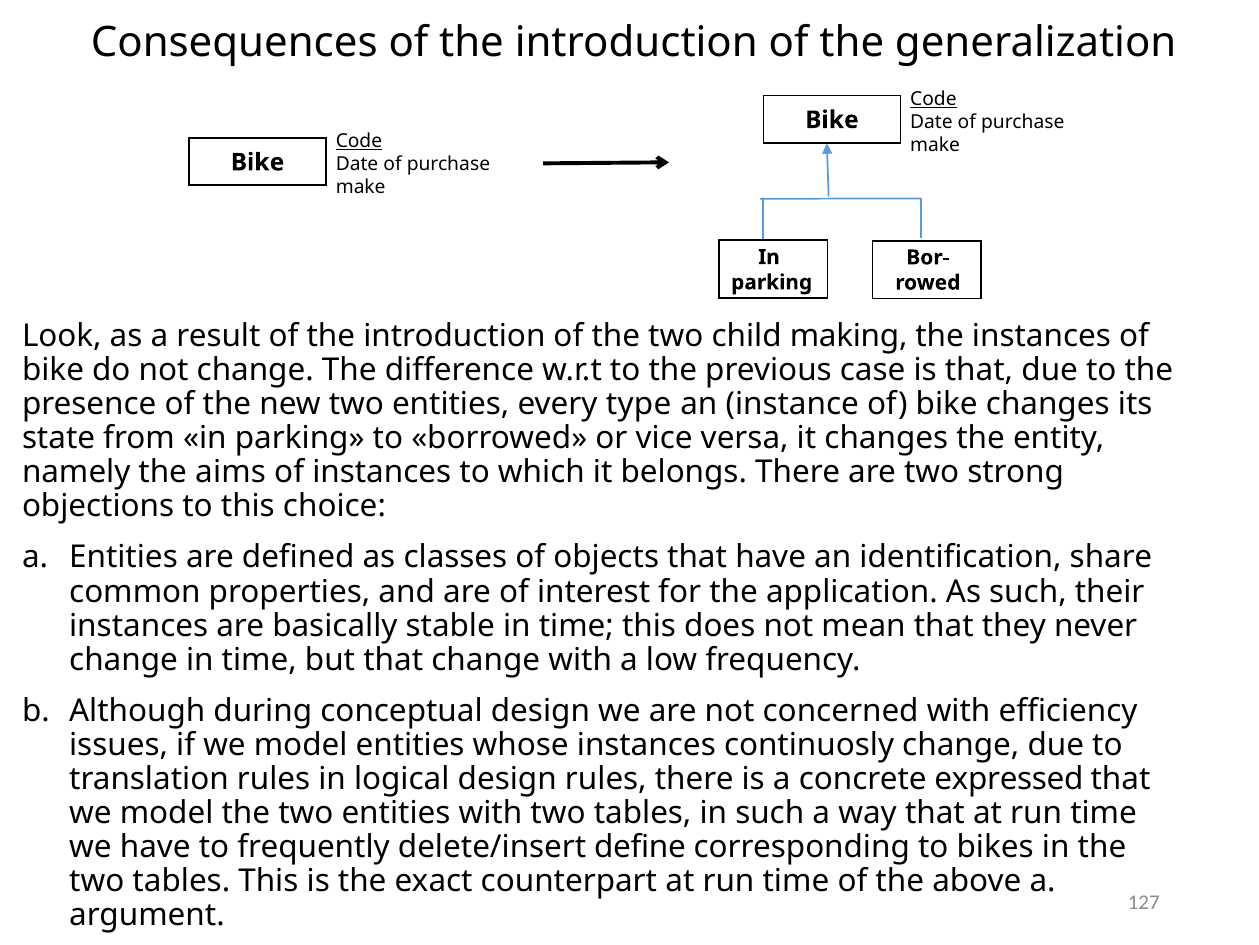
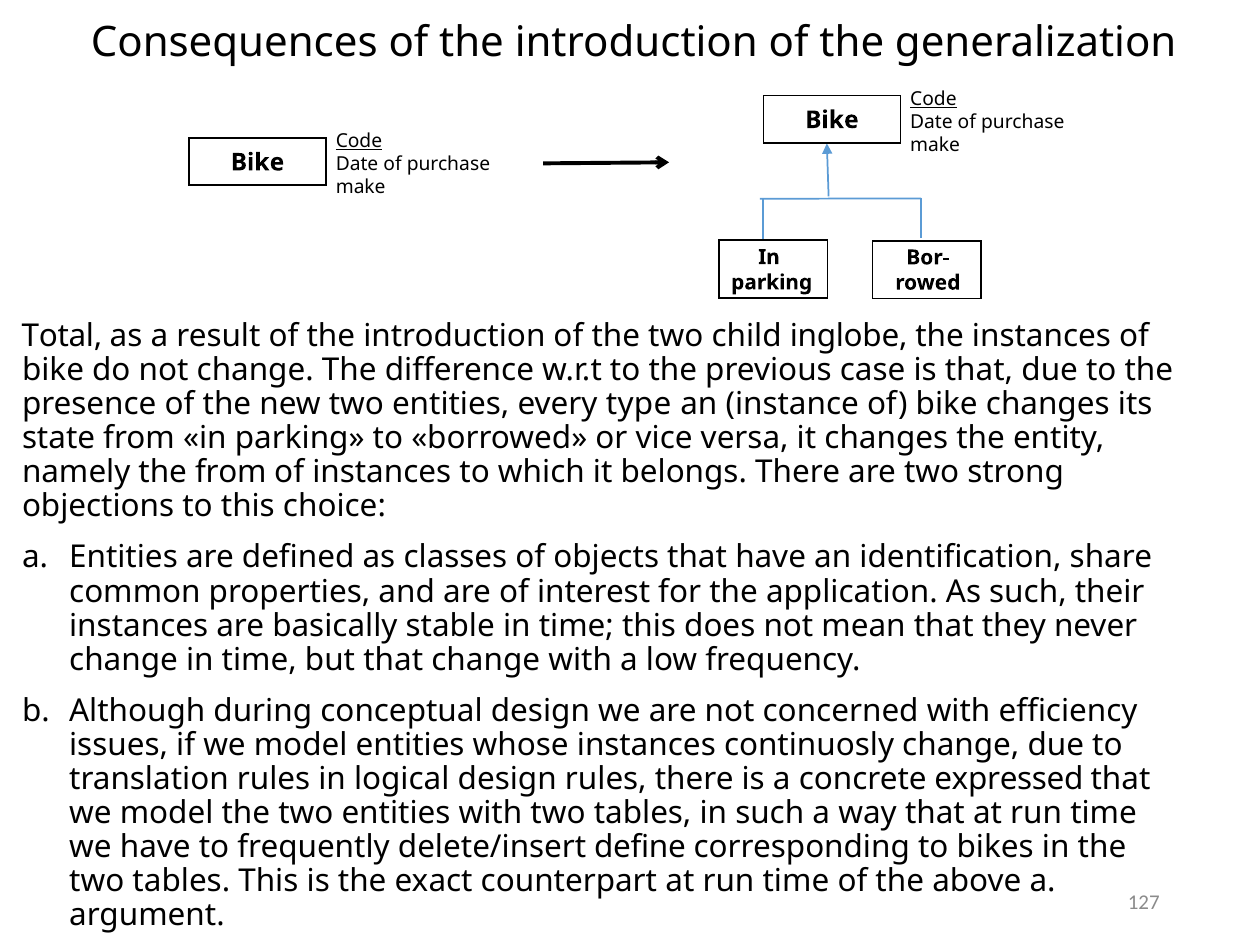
Look: Look -> Total (62, 336)
making: making -> inglobe (849, 336)
the aims: aims -> from (231, 472)
